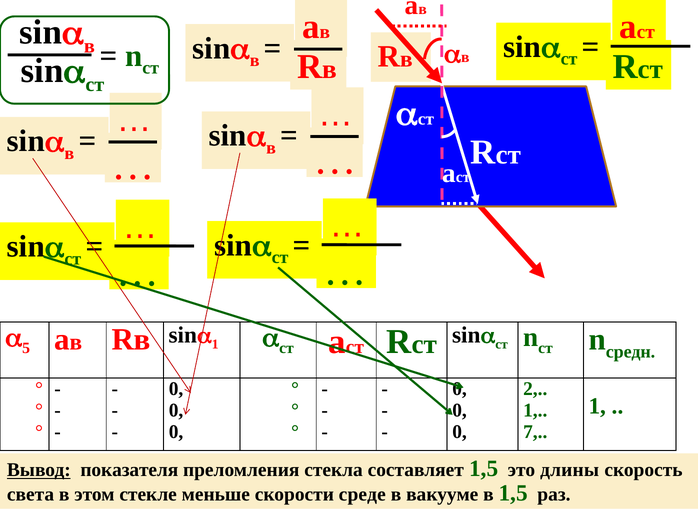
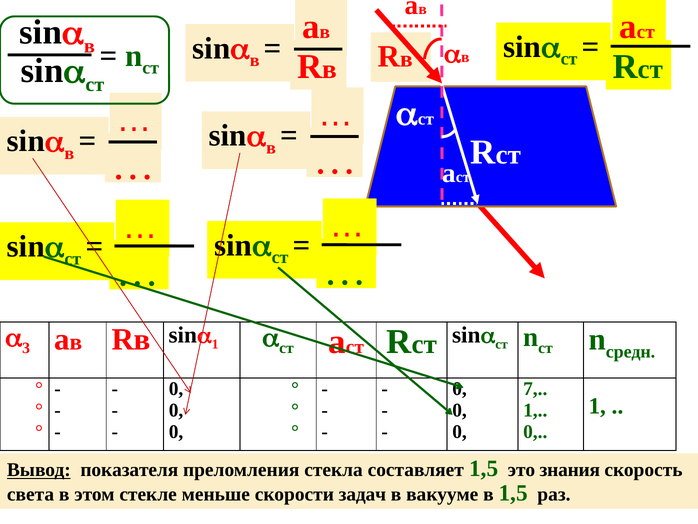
5: 5 -> 3 (26, 348)
2: 2 -> 7 (535, 389)
7: 7 -> 0 (535, 432)
длины: длины -> знания (570, 470)
среде: среде -> задач (362, 494)
